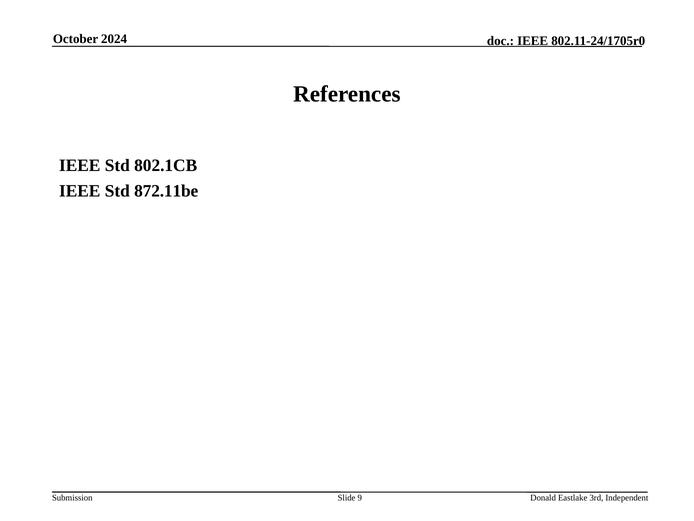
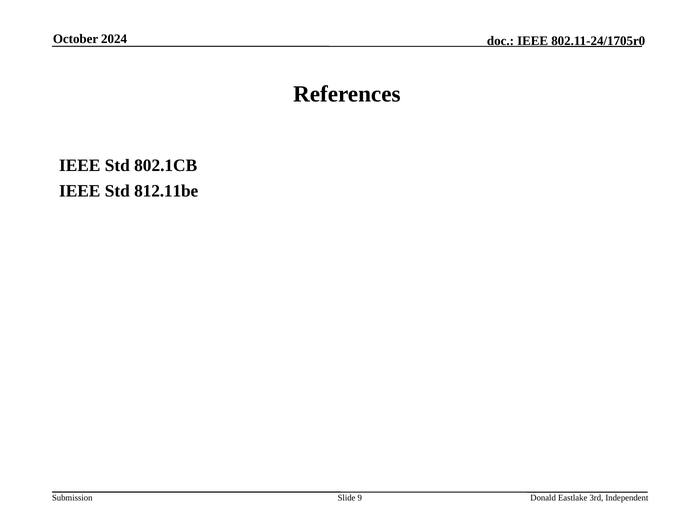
872.11be: 872.11be -> 812.11be (166, 191)
